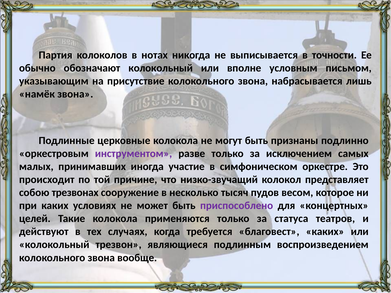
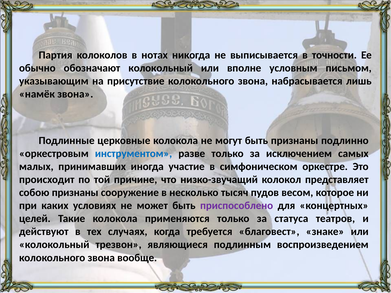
инструментом colour: purple -> blue (134, 154)
собою трезвонах: трезвонах -> признаны (75, 193)
благовест каких: каких -> знаке (325, 232)
